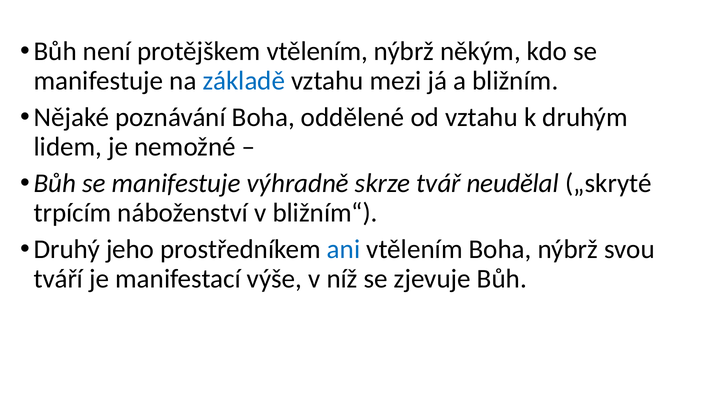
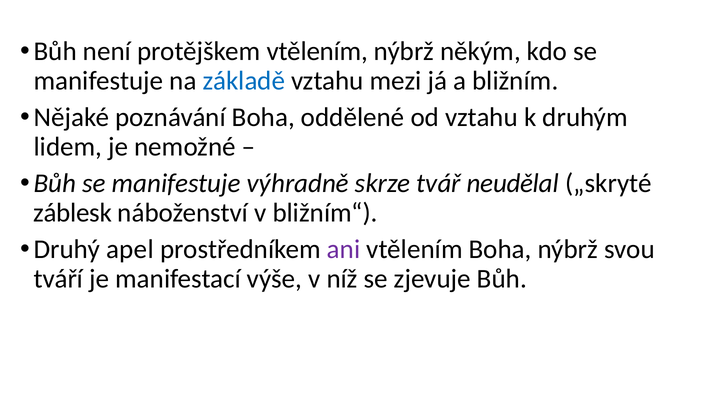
trpícím: trpícím -> záblesk (73, 213)
jeho: jeho -> apel (130, 249)
ani colour: blue -> purple (344, 249)
